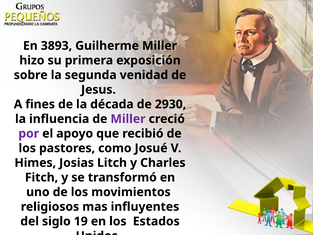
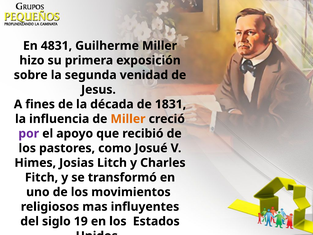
3893: 3893 -> 4831 (56, 46)
2930: 2930 -> 1831 (171, 104)
Miller colour: purple -> orange (128, 119)
